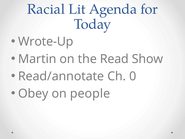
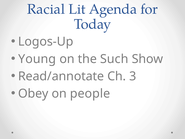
Wrote-Up: Wrote-Up -> Logos-Up (46, 42)
Martin: Martin -> Young (37, 59)
Read: Read -> Such (114, 59)
0: 0 -> 3 (133, 76)
